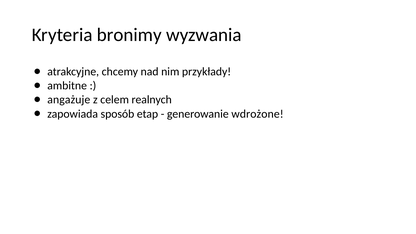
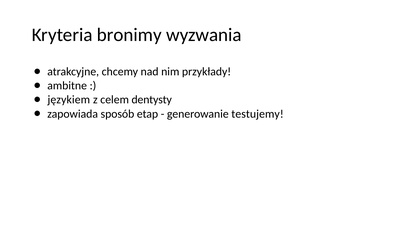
angażuje: angażuje -> językiem (69, 100)
realnych: realnych -> dentysty (152, 100)
wdrożone: wdrożone -> testujemy (257, 114)
